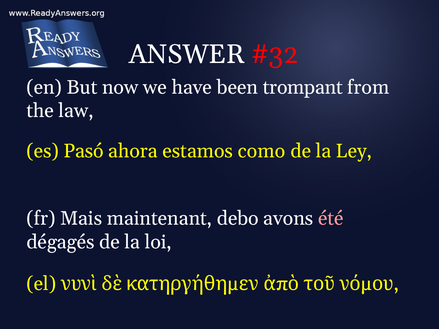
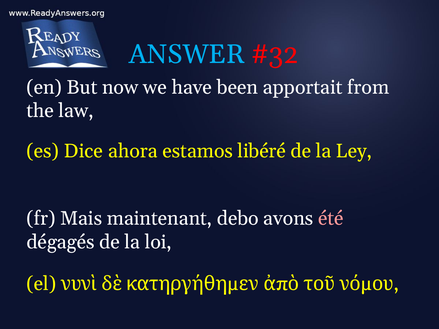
ANSWER colour: white -> light blue (187, 54)
trompant: trompant -> apportait (303, 87)
Pasó: Pasó -> Dice (83, 151)
como: como -> libéré (262, 151)
